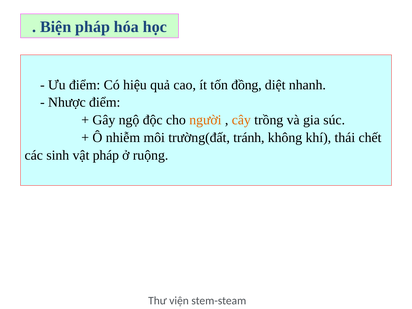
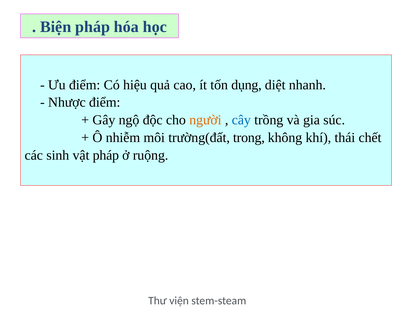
đồng: đồng -> dụng (246, 85)
cây colour: orange -> blue (241, 120)
tránh: tránh -> trong (249, 138)
